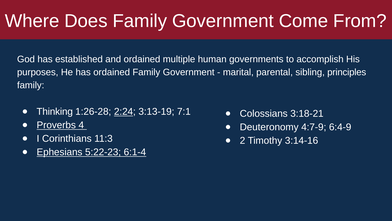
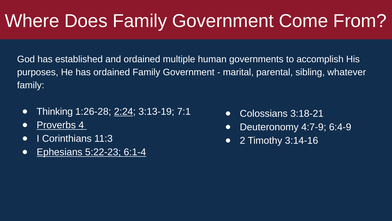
principles: principles -> whatever (347, 72)
